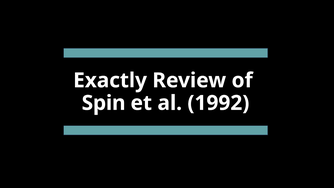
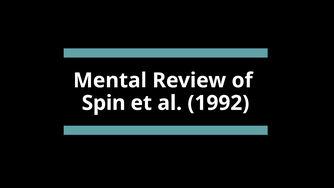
Exactly: Exactly -> Mental (110, 80)
